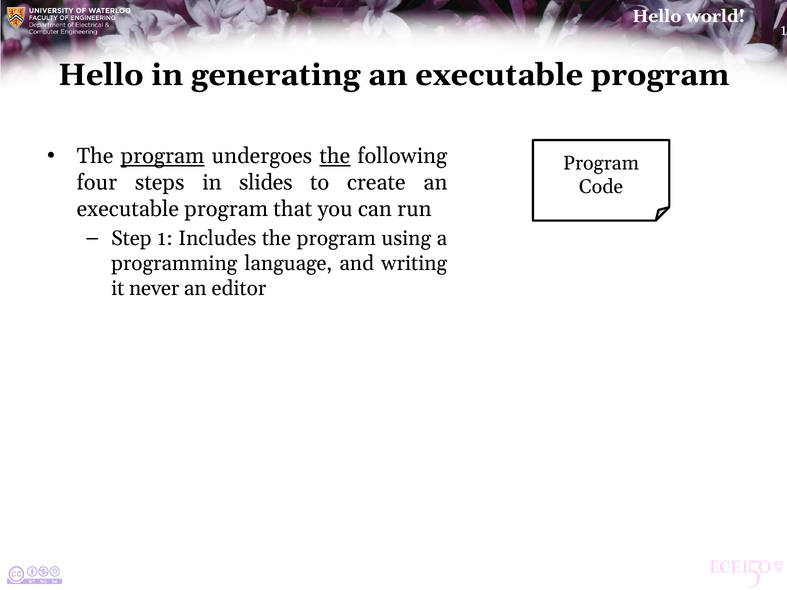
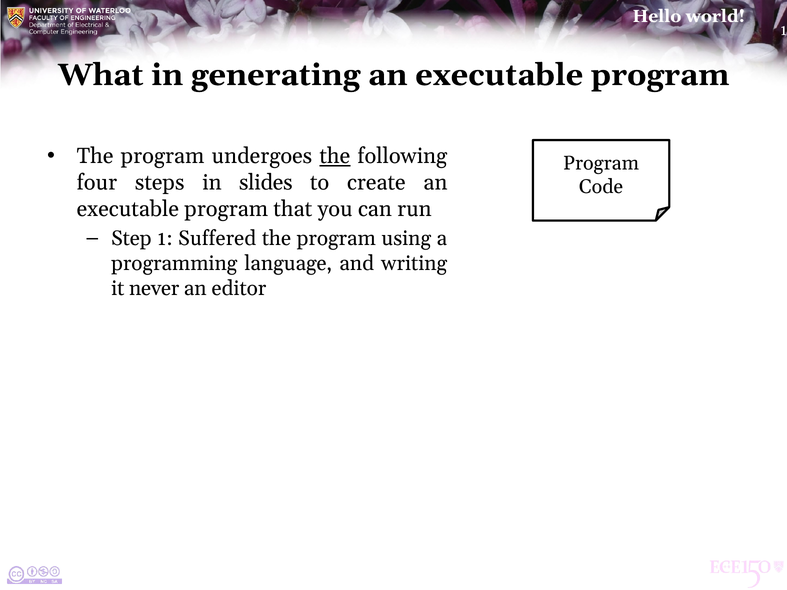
Hello: Hello -> What (101, 75)
program underline: present -> none (163, 156)
Includes: Includes -> Suffered (217, 239)
